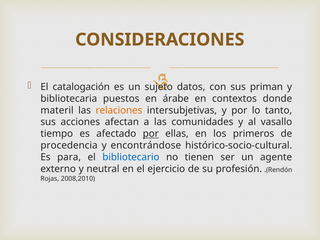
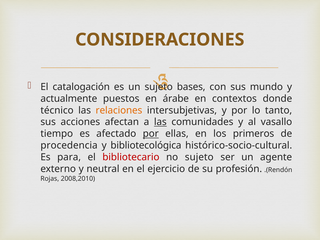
datos: datos -> bases (191, 87)
priman: priman -> mundo (266, 87)
bibliotecaria: bibliotecaria -> actualmente (69, 99)
materil: materil -> técnico (57, 110)
las underline: none -> present (160, 122)
encontrándose: encontrándose -> bibliotecológica (146, 145)
bibliotecario colour: blue -> red (131, 157)
no tienen: tienen -> sujeto (199, 157)
